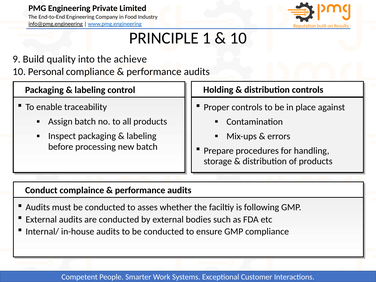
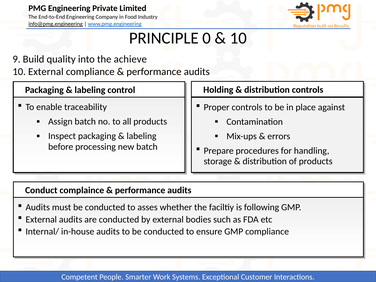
1: 1 -> 0 (207, 38)
10 Personal: Personal -> External (46, 72)
